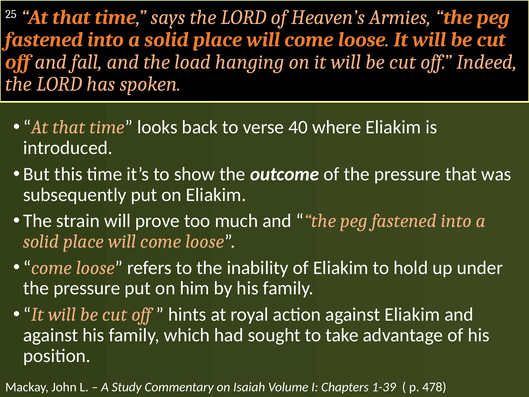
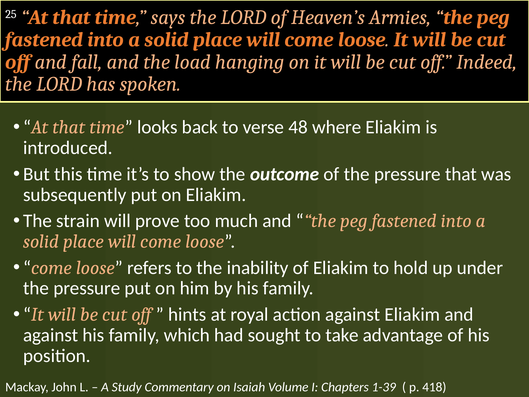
40: 40 -> 48 (298, 127)
478: 478 -> 418 (434, 387)
